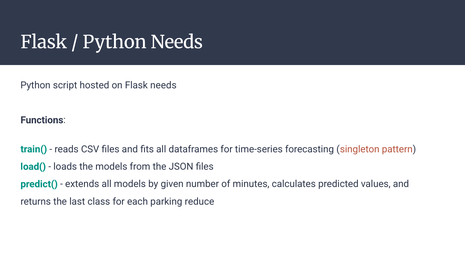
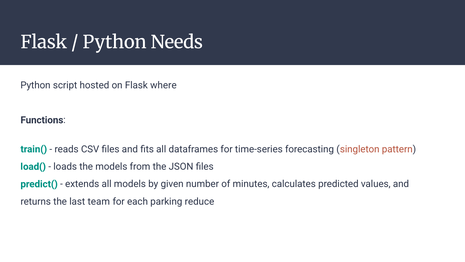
Flask needs: needs -> where (163, 85)
class: class -> team (99, 201)
